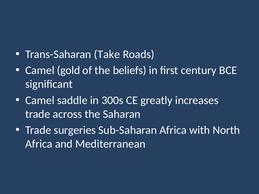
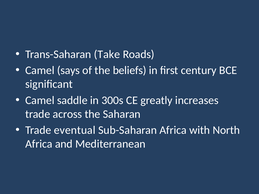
gold: gold -> says (68, 70)
surgeries: surgeries -> eventual (75, 130)
